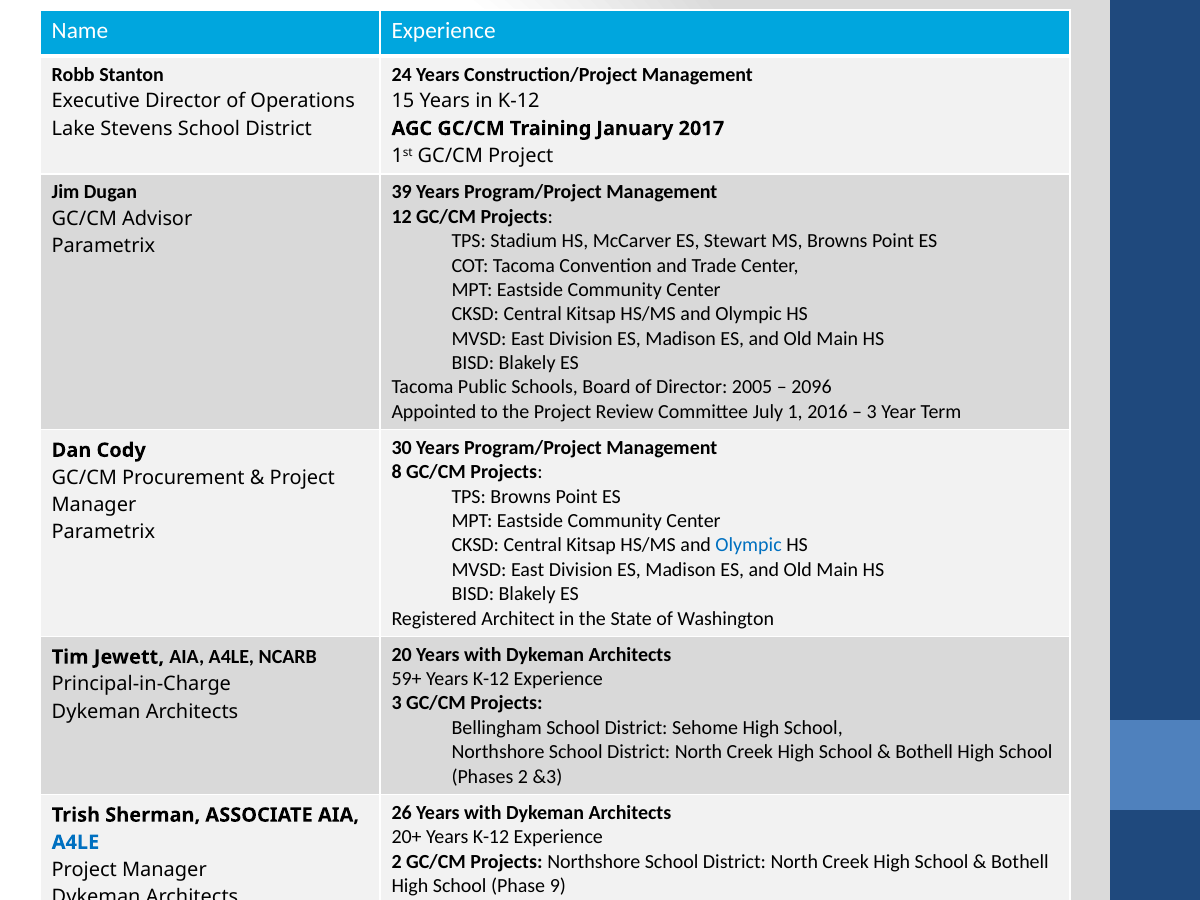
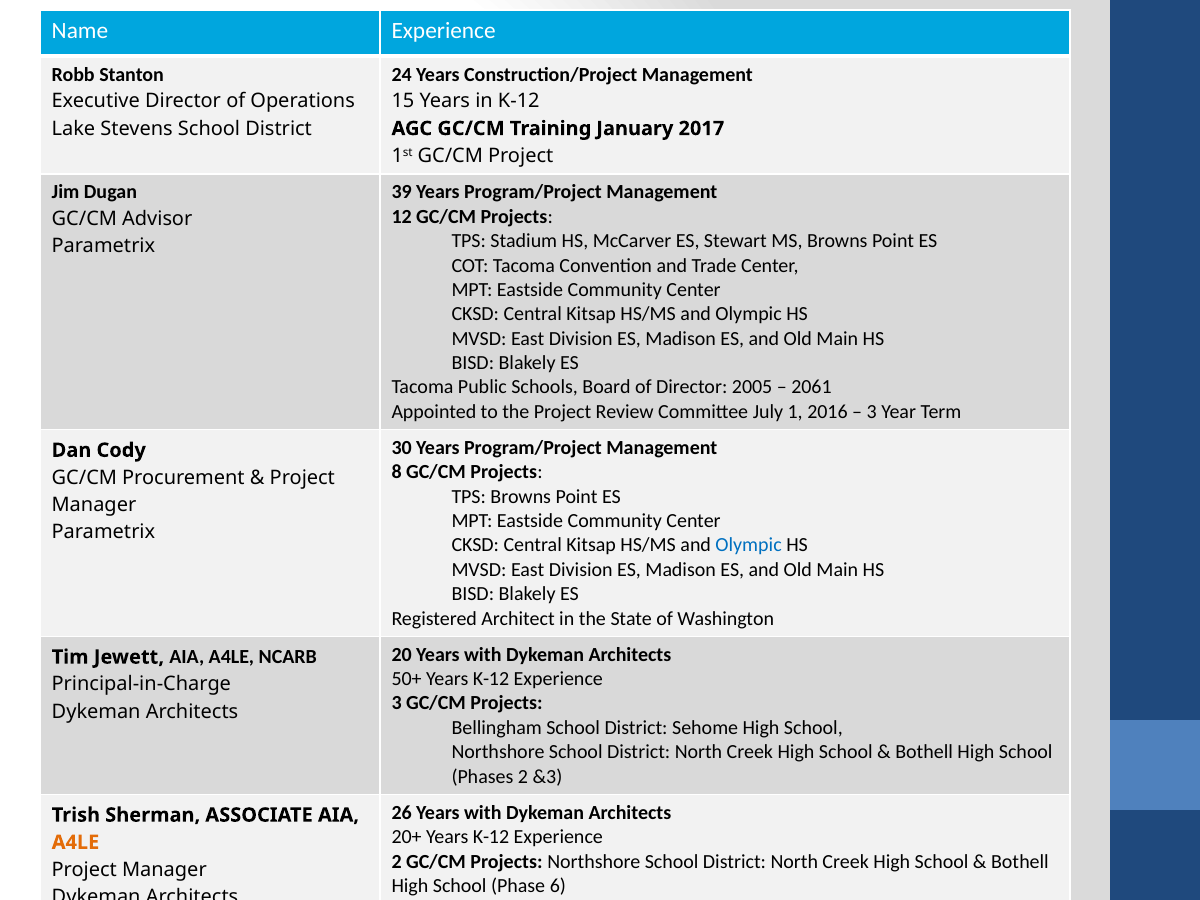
2096: 2096 -> 2061 (811, 387)
59+: 59+ -> 50+ (407, 679)
A4LE colour: blue -> orange (76, 842)
9: 9 -> 6 (558, 886)
